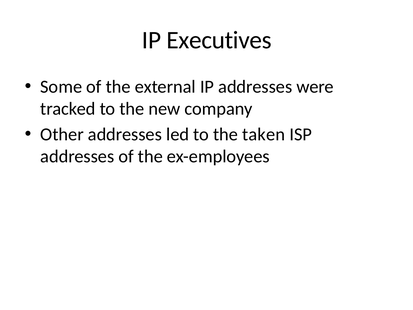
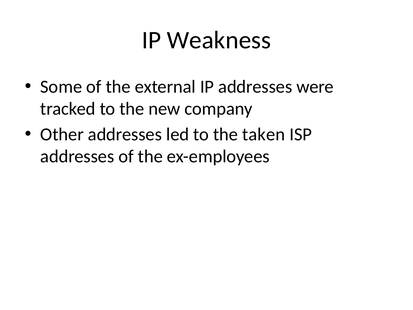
Executives: Executives -> Weakness (219, 40)
